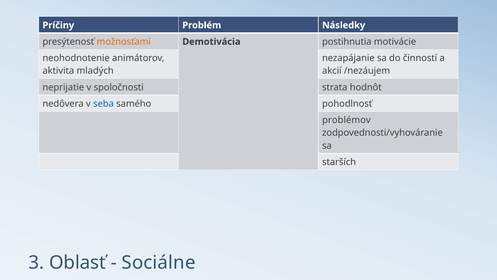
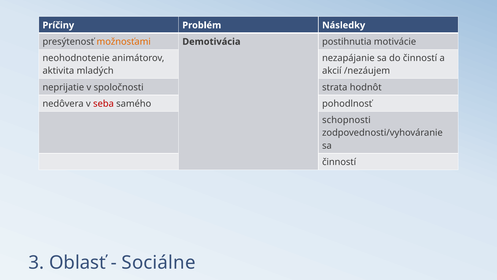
seba colour: blue -> red (103, 104)
problémov: problémov -> schopnosti (346, 120)
starších: starších -> činností (339, 162)
